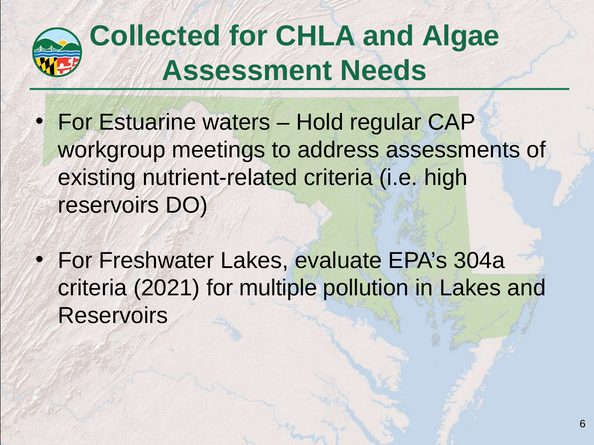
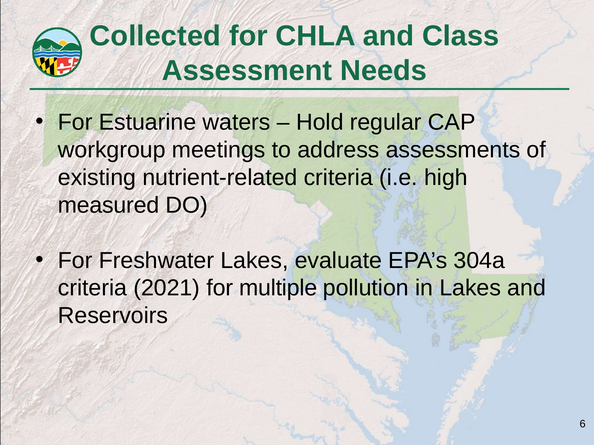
Algae: Algae -> Class (461, 36)
reservoirs: reservoirs -> measured (109, 205)
